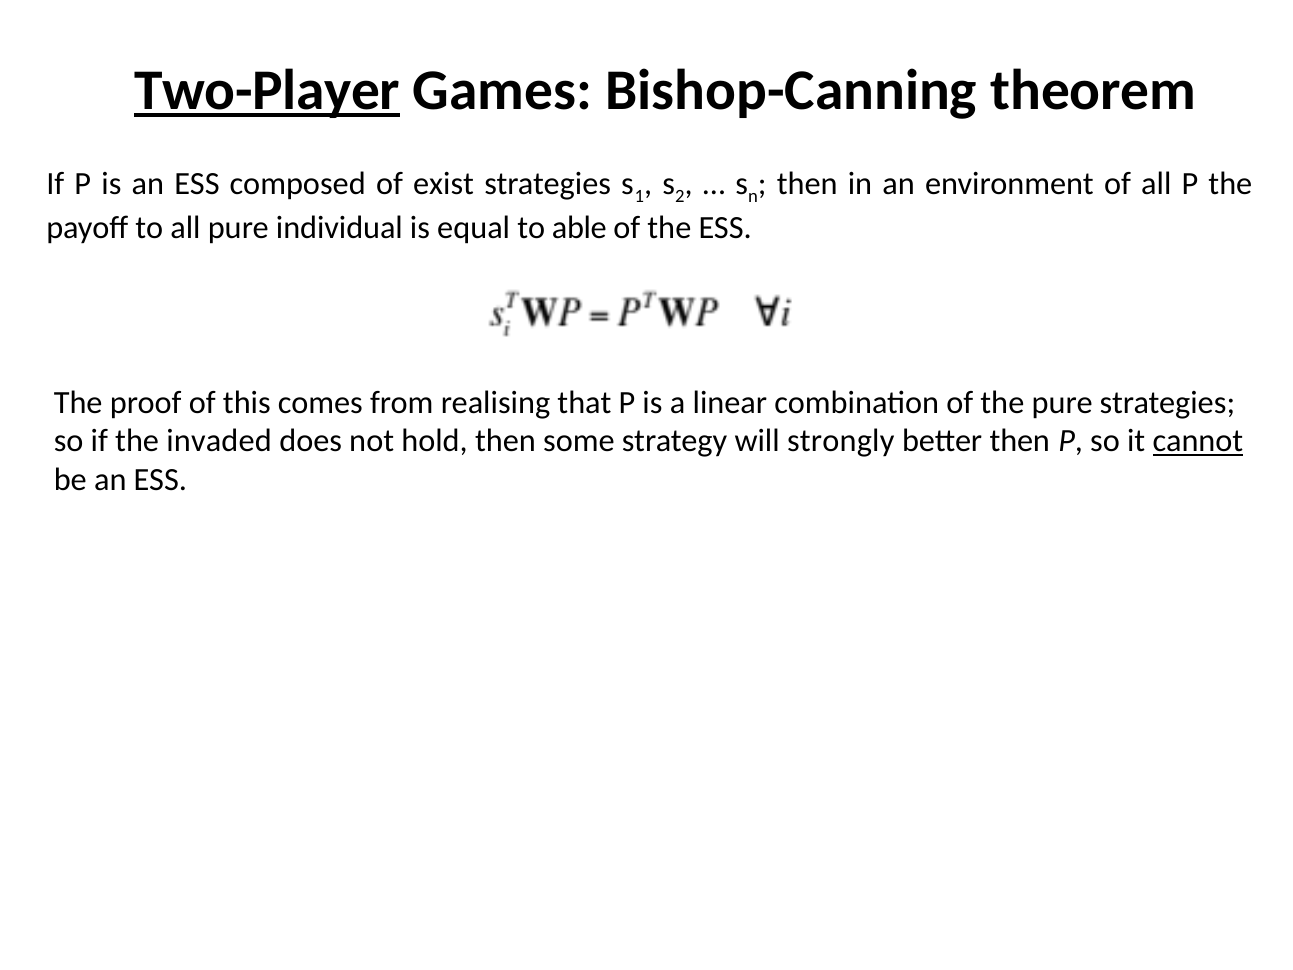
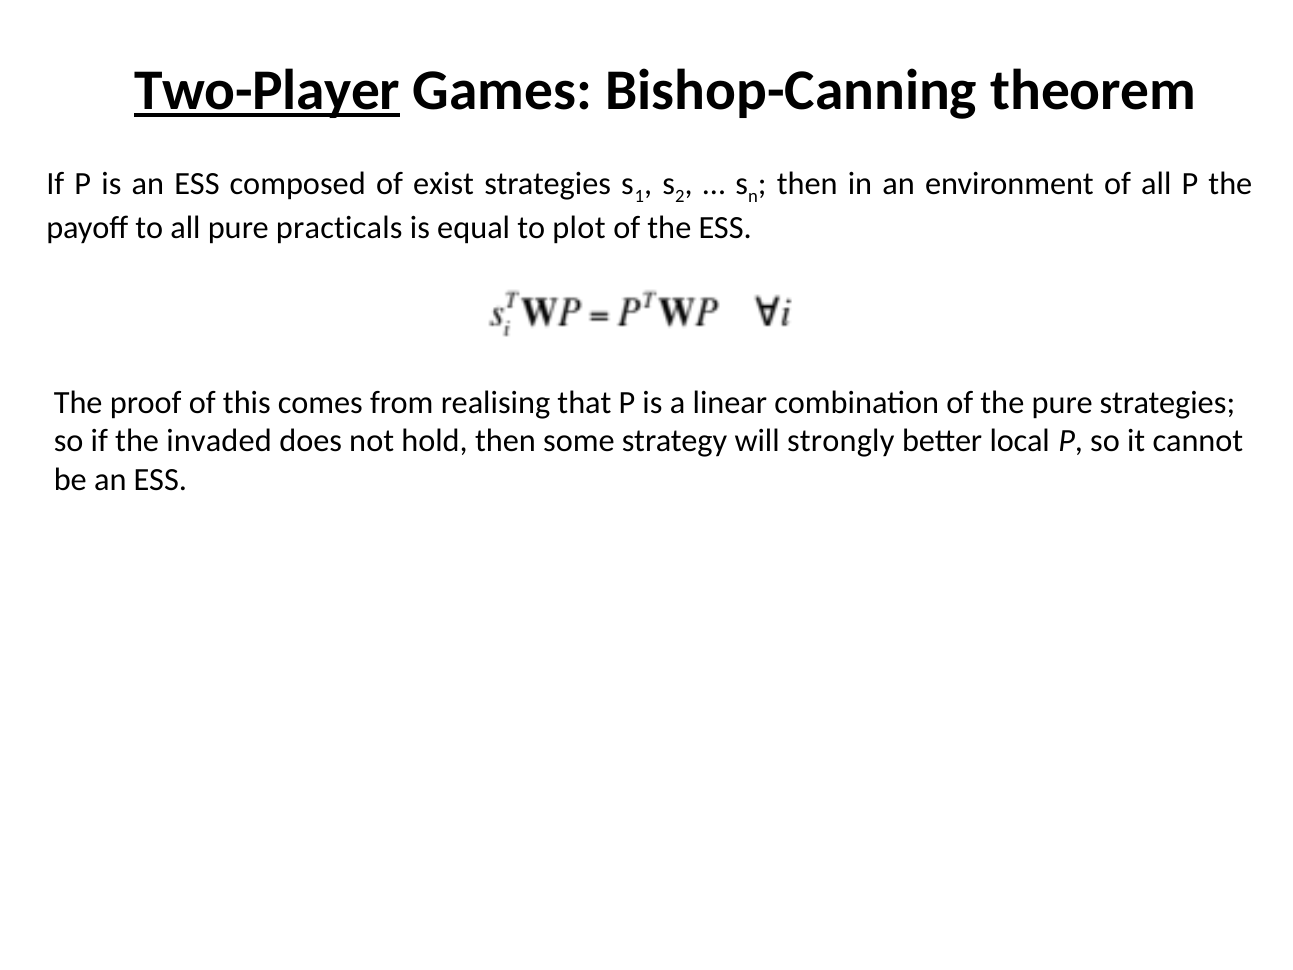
individual: individual -> practicals (339, 228)
able: able -> plot (579, 228)
better then: then -> local (1020, 441)
cannot underline: present -> none (1198, 441)
